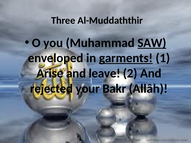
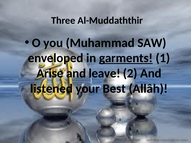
SAW underline: present -> none (152, 43)
rejected: rejected -> listened (51, 89)
Bakr: Bakr -> Best (114, 89)
